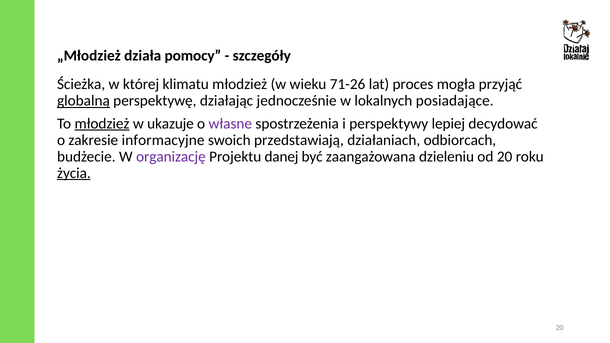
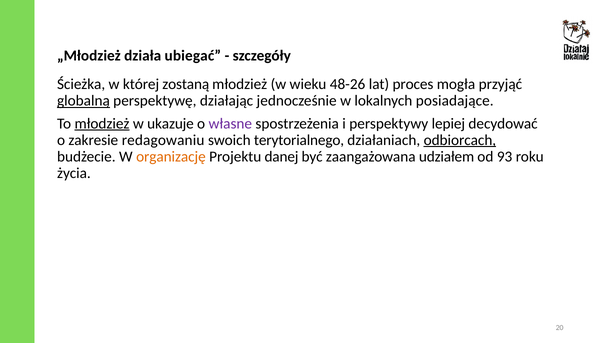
pomocy: pomocy -> ubiegać (193, 56)
klimatu: klimatu -> zostaną (186, 84)
71-26: 71-26 -> 48-26 (348, 84)
informacyjne: informacyjne -> redagowaniu (163, 140)
przedstawiają: przedstawiają -> terytorialnego (299, 140)
odbiorcach underline: none -> present (460, 140)
organizację colour: purple -> orange (171, 157)
dzieleniu: dzieleniu -> udziałem (447, 157)
od 20: 20 -> 93 (505, 157)
życia underline: present -> none (74, 173)
